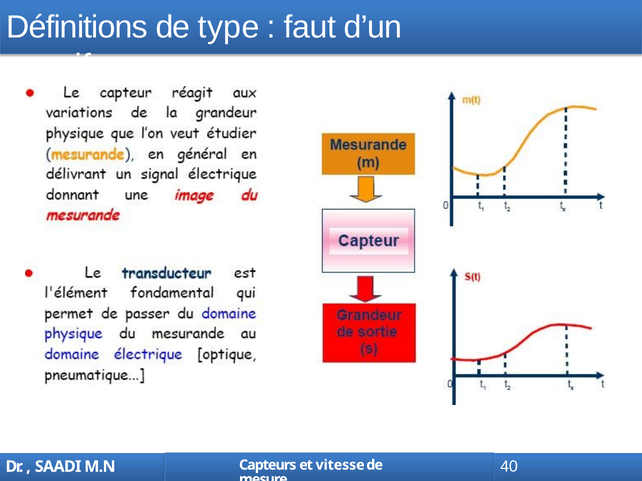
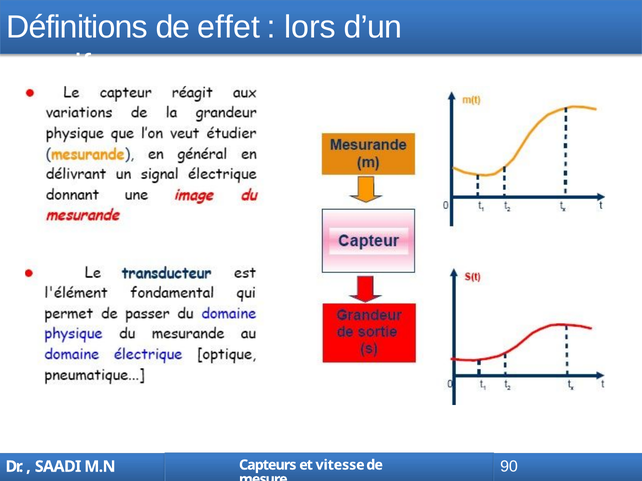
type: type -> effet (229, 27)
faut: faut -> lors (310, 27)
40: 40 -> 90 (509, 467)
